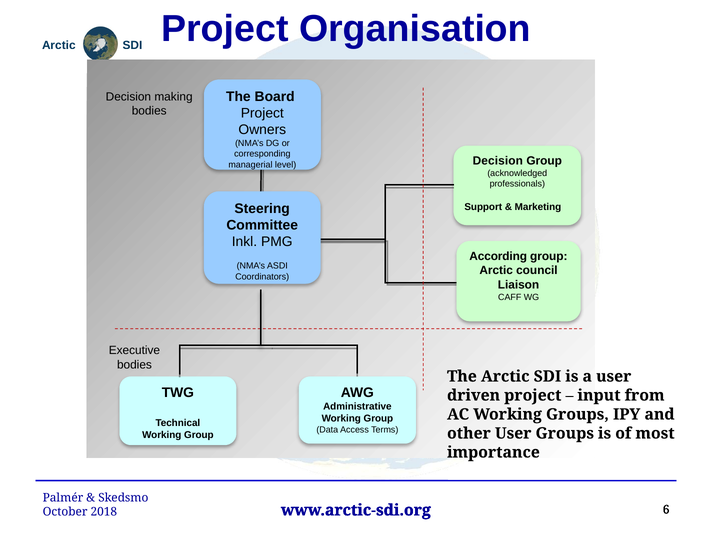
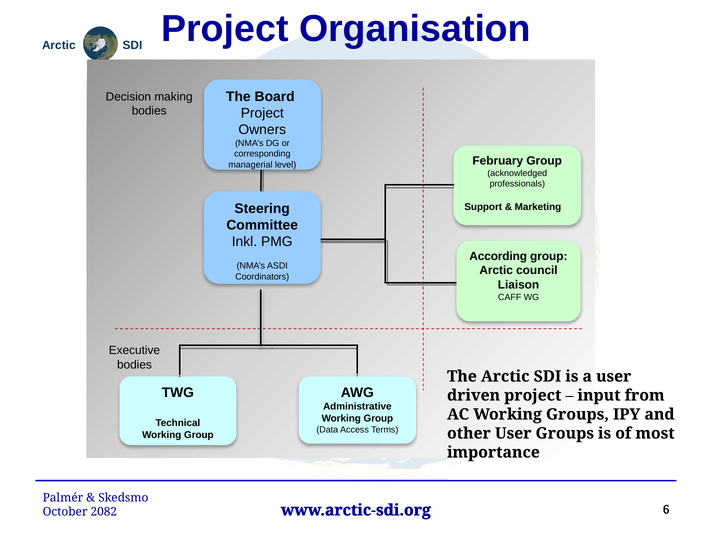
Decision: Decision -> February (498, 161)
2018: 2018 -> 2082 (104, 512)
